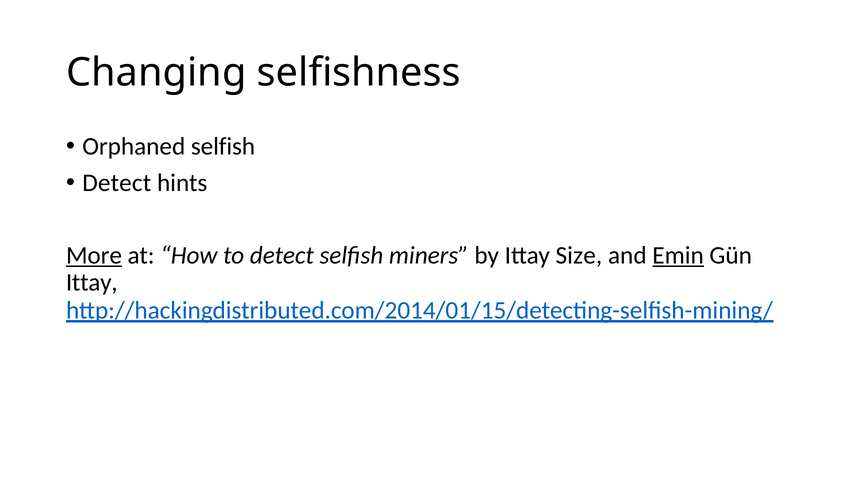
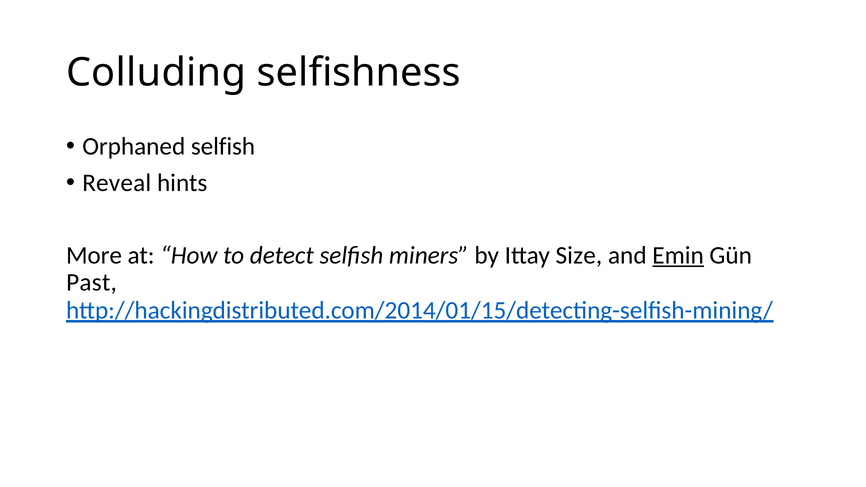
Changing: Changing -> Colluding (156, 73)
Detect: Detect -> Reveal (117, 183)
More underline: present -> none (94, 255)
Ittay: Ittay -> Past (92, 283)
